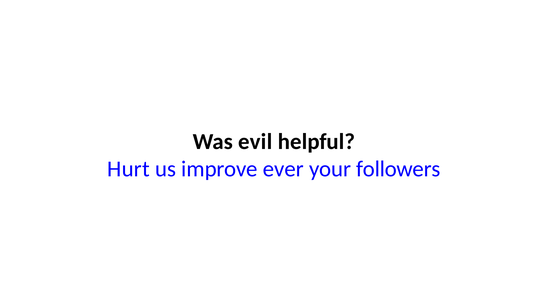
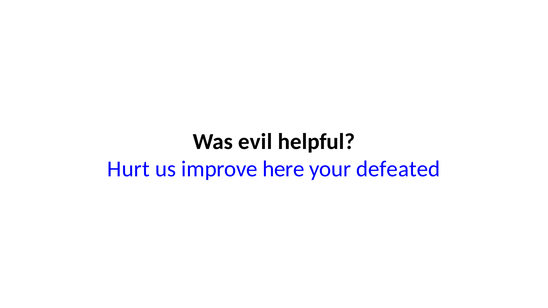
ever: ever -> here (283, 169)
followers: followers -> defeated (398, 169)
